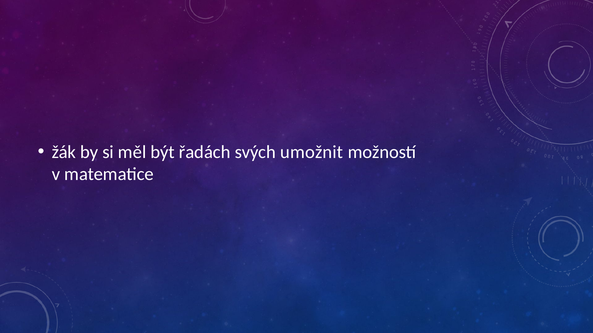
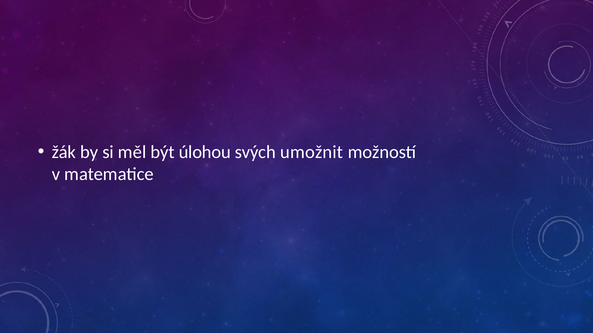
řadách: řadách -> úlohou (205, 152)
